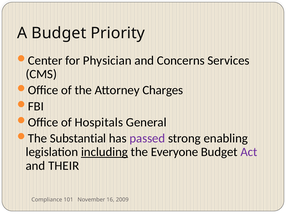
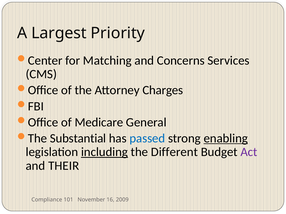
A Budget: Budget -> Largest (59, 33)
Physician: Physician -> Matching (107, 61)
Hospitals: Hospitals -> Medicare (99, 123)
passed colour: purple -> blue (147, 139)
enabling underline: none -> present (226, 139)
Everyone: Everyone -> Different (174, 152)
